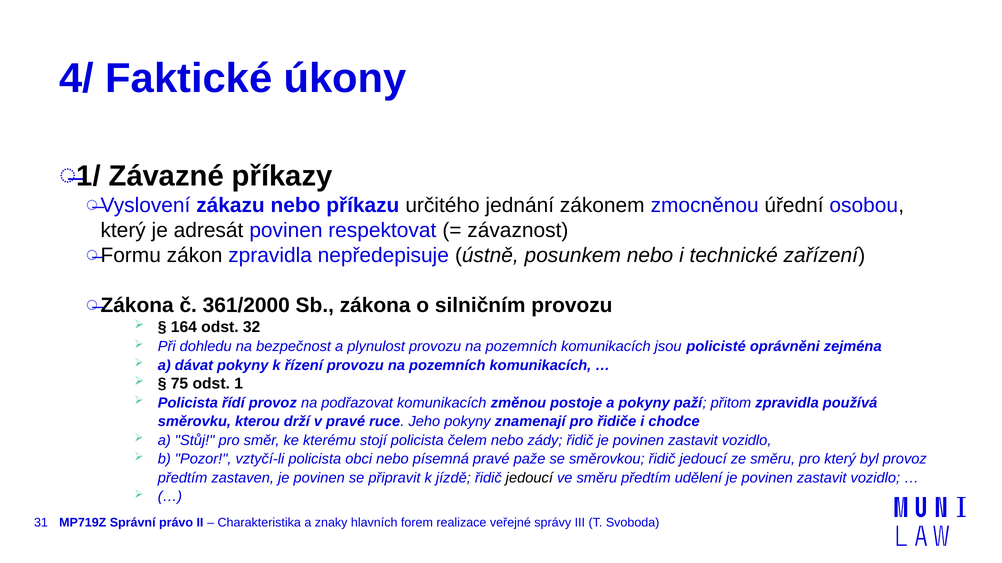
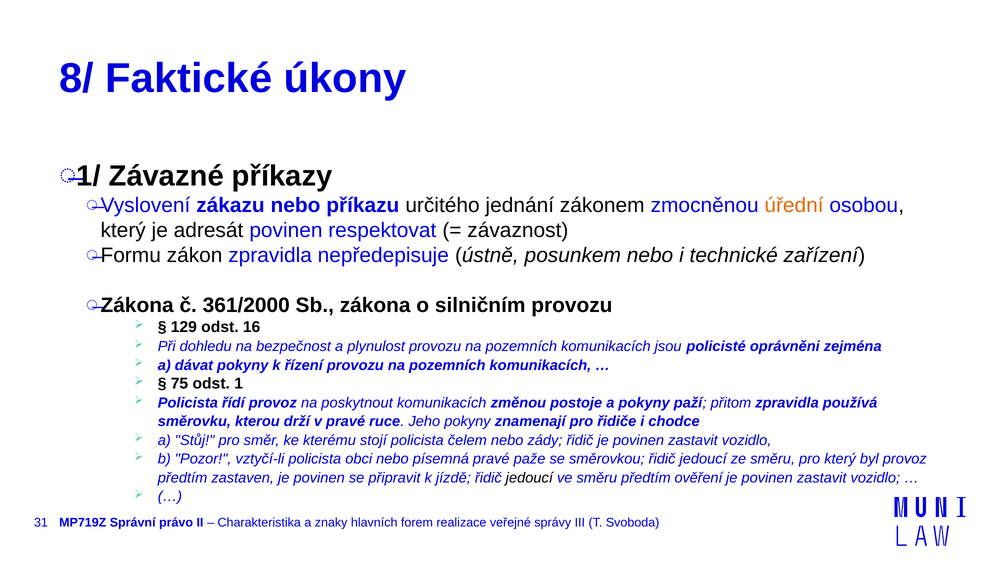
4/: 4/ -> 8/ (77, 79)
úřední colour: black -> orange (794, 206)
164: 164 -> 129 (184, 327)
32: 32 -> 16 (252, 327)
podřazovat: podřazovat -> poskytnout (357, 403)
udělení: udělení -> ověření (698, 478)
